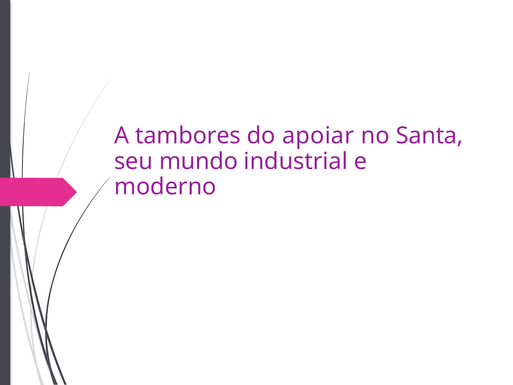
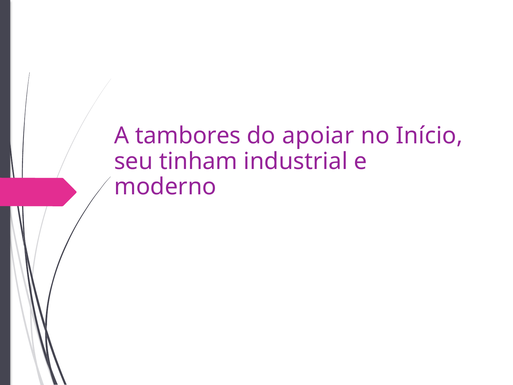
Santa: Santa -> Início (429, 136)
mundo: mundo -> tinham (198, 161)
